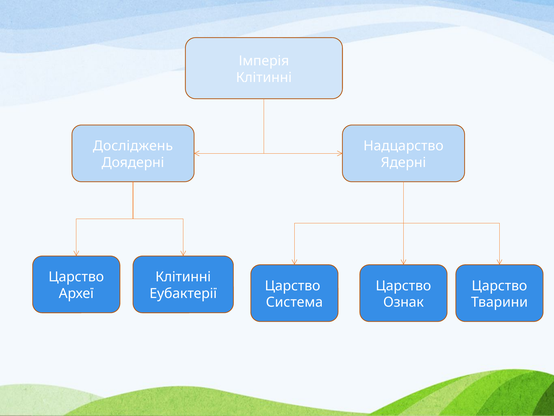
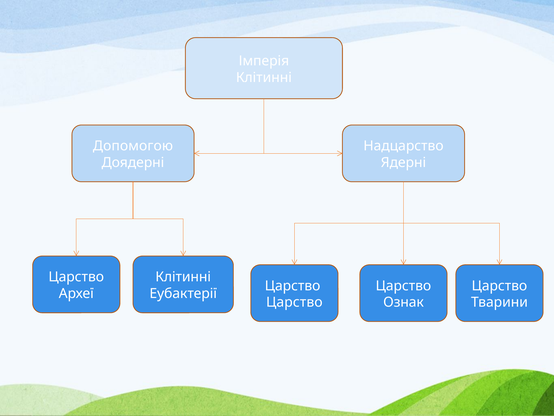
Досліджень: Досліджень -> Допомогою (133, 146)
Система: Система -> Царство (294, 302)
